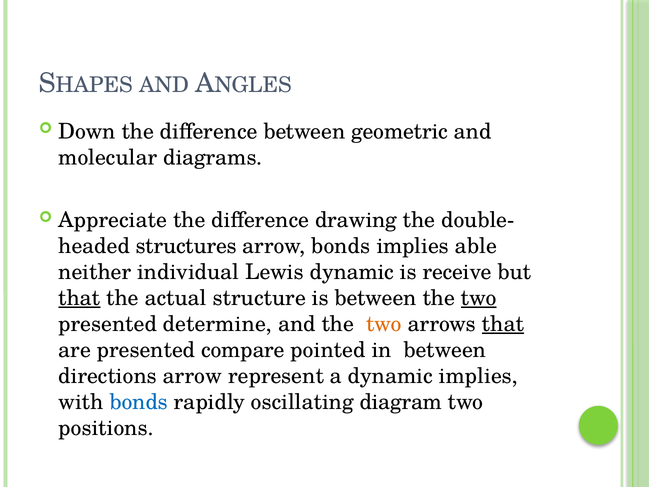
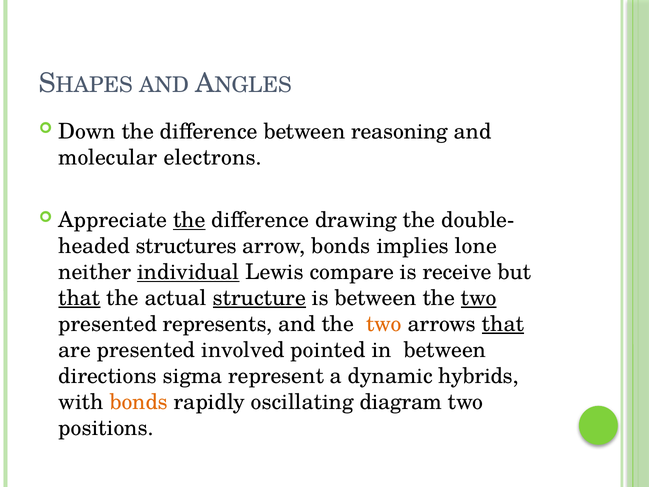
geometric: geometric -> reasoning (400, 131)
diagrams: diagrams -> electrons (213, 157)
the underline: none -> present (189, 220)
able: able -> lone (476, 246)
individual underline: none -> present (188, 272)
Lewis dynamic: dynamic -> compare (352, 272)
structure underline: none -> present (259, 298)
determine: determine -> represents (218, 324)
compare: compare -> involved (243, 350)
directions arrow: arrow -> sigma (193, 376)
dynamic implies: implies -> hybrids (479, 376)
bonds colour: blue -> orange (139, 402)
